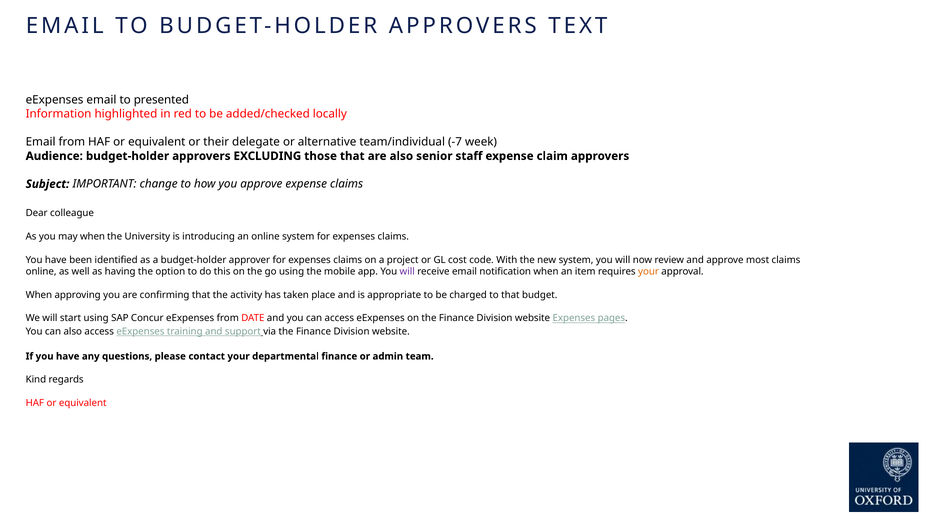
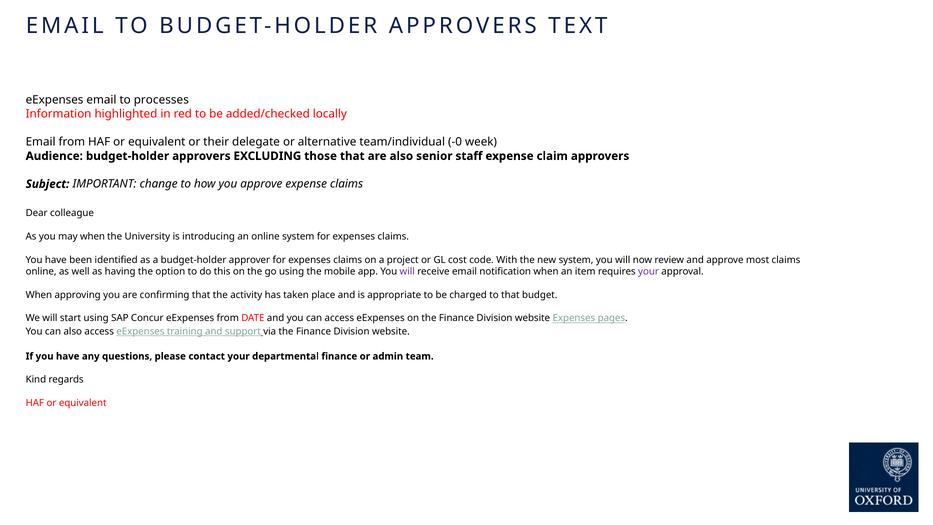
presented: presented -> processes (161, 100)
-7: -7 -> -0 (455, 142)
your colour: orange -> purple (649, 271)
